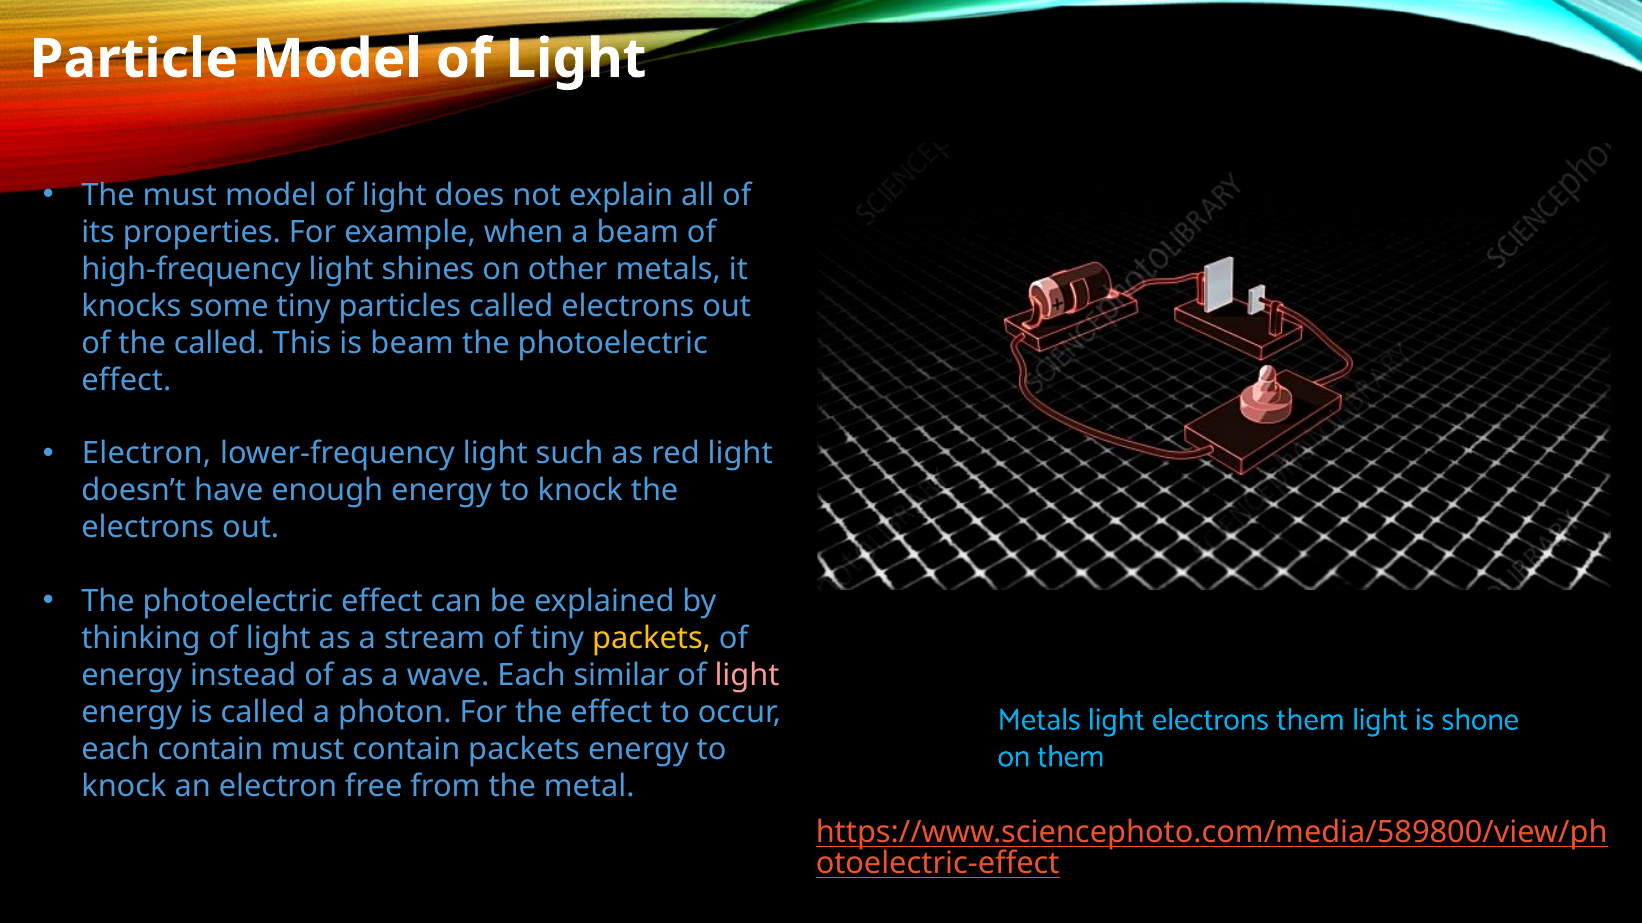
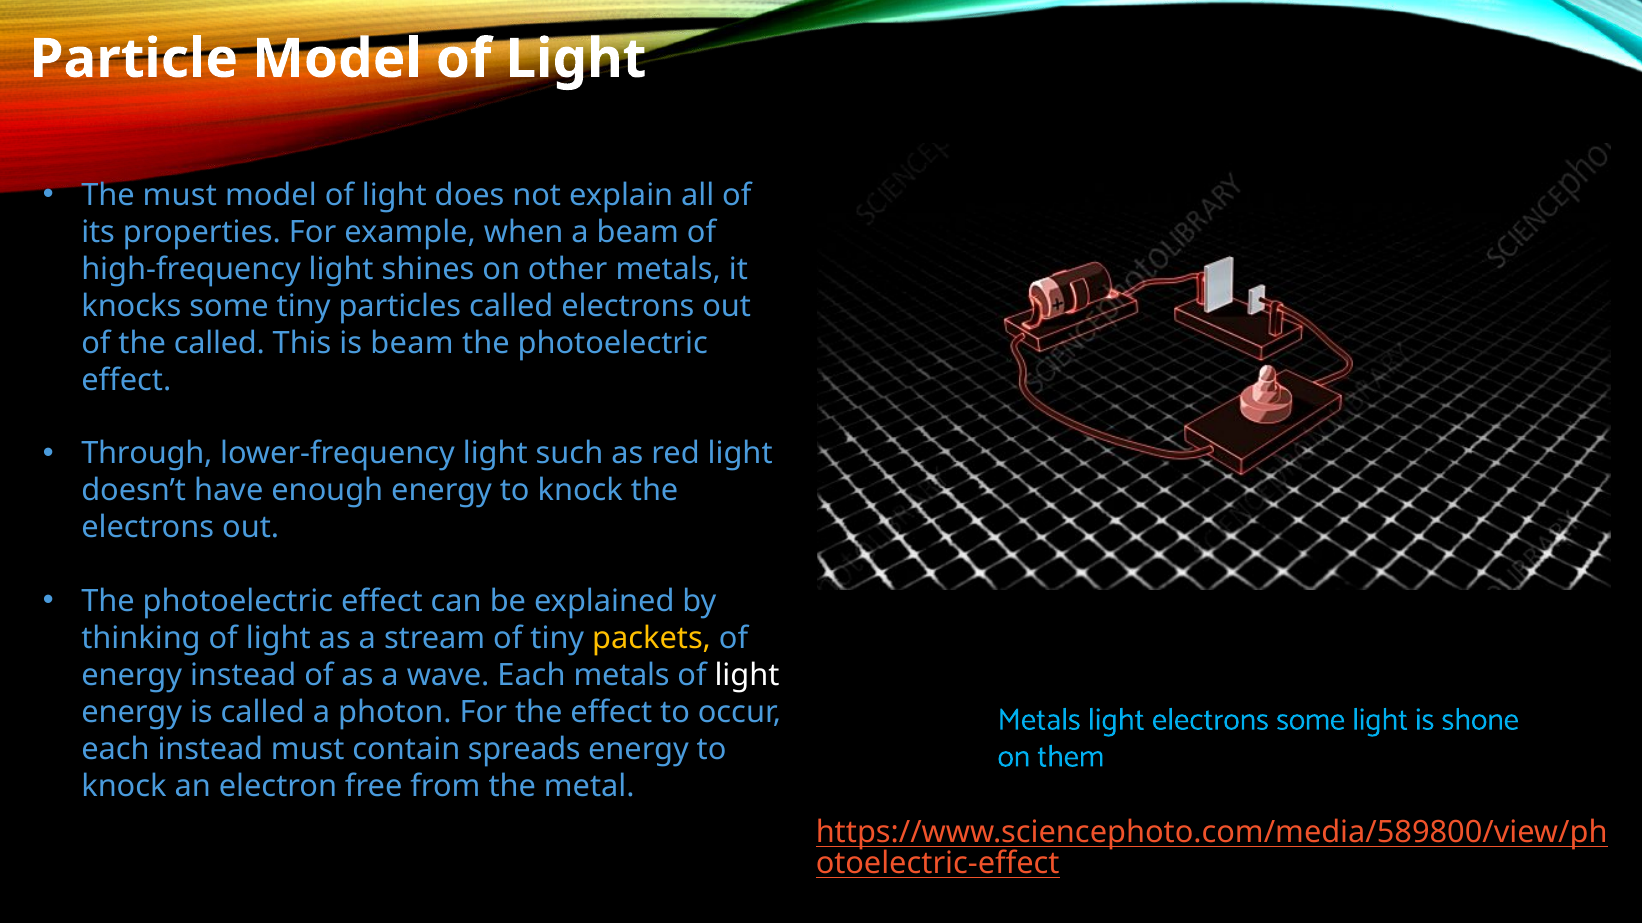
Electron: Electron -> Through (147, 454)
Each similar: similar -> metals (622, 676)
light colour: pink -> white (747, 676)
electrons them: them -> some (1311, 720)
each contain: contain -> instead (210, 750)
contain packets: packets -> spreads (524, 750)
